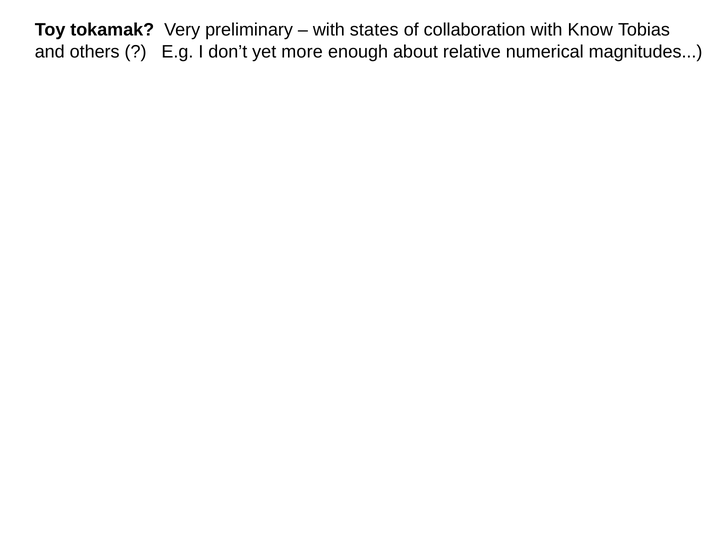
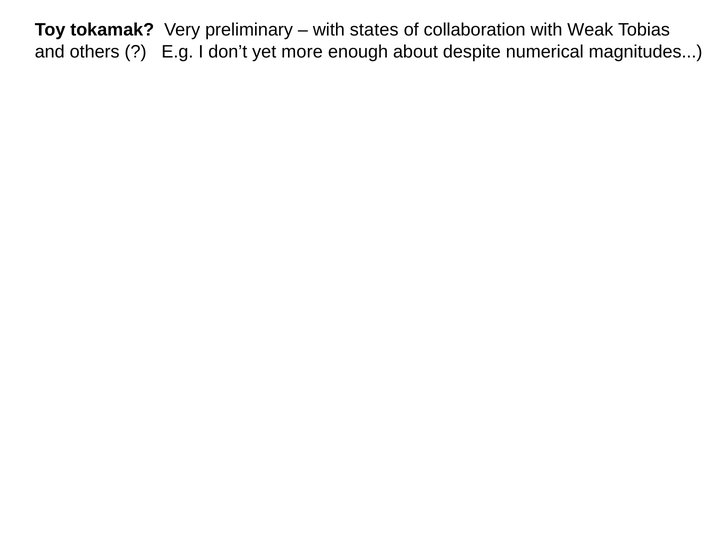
Know: Know -> Weak (590, 30)
relative: relative -> despite (472, 52)
